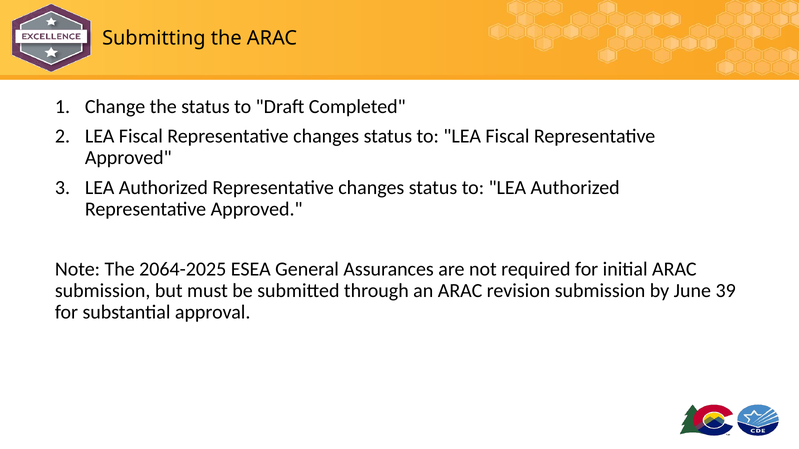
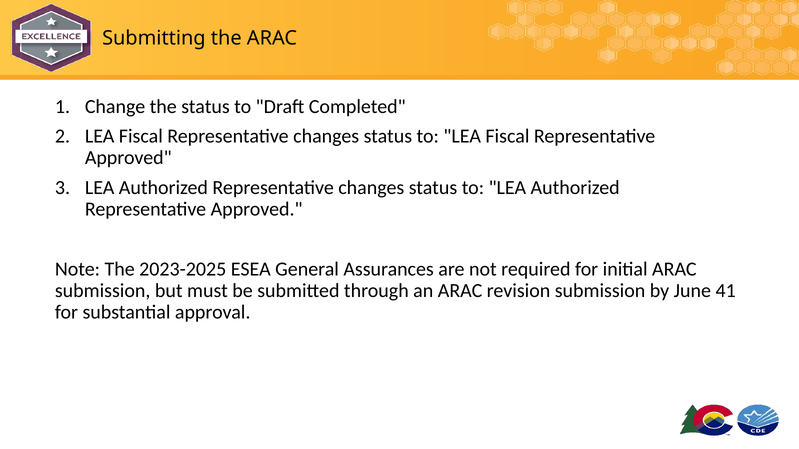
2064-2025: 2064-2025 -> 2023-2025 (183, 269)
39: 39 -> 41 (726, 291)
